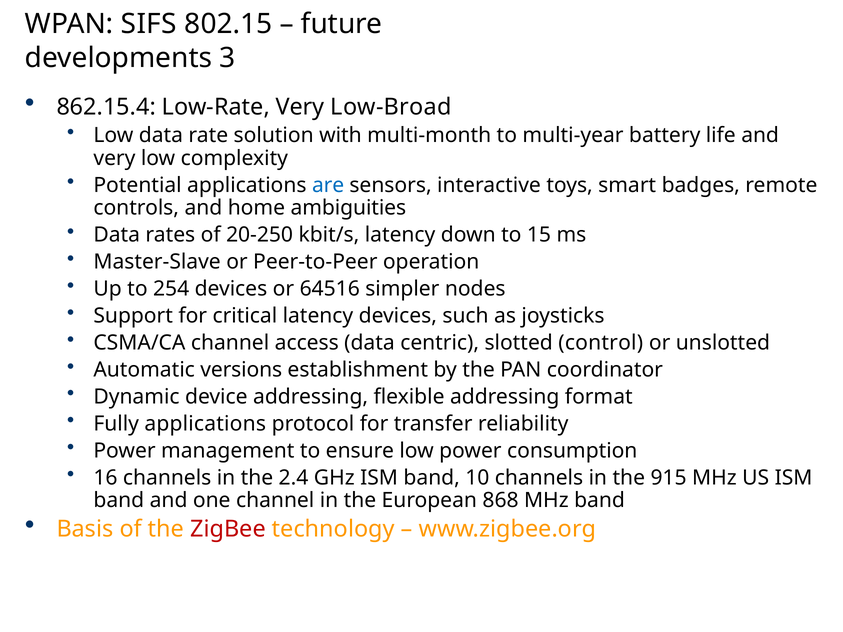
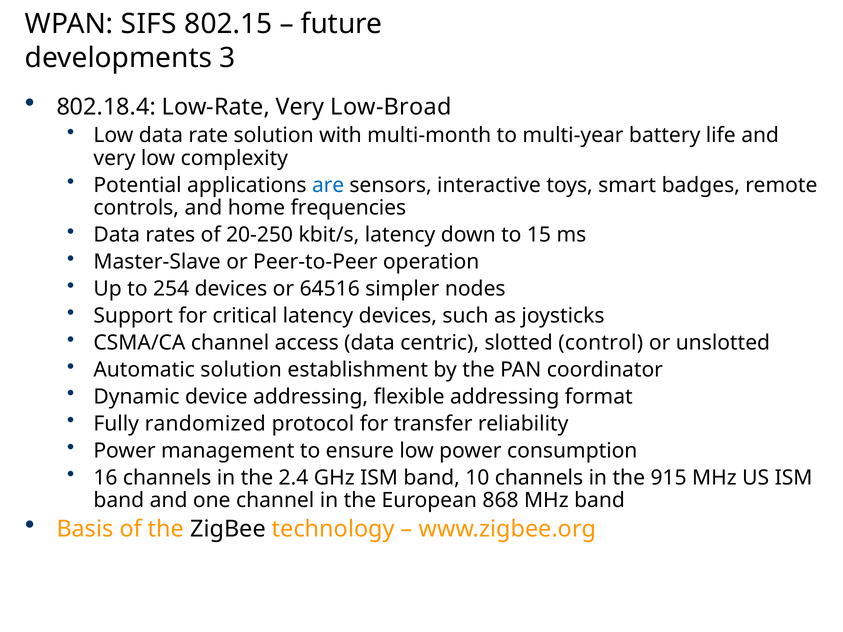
862.15.4: 862.15.4 -> 802.18.4 (106, 107)
ambiguities: ambiguities -> frequencies (348, 208)
Automatic versions: versions -> solution (241, 370)
Fully applications: applications -> randomized (205, 424)
ZigBee colour: red -> black (228, 529)
